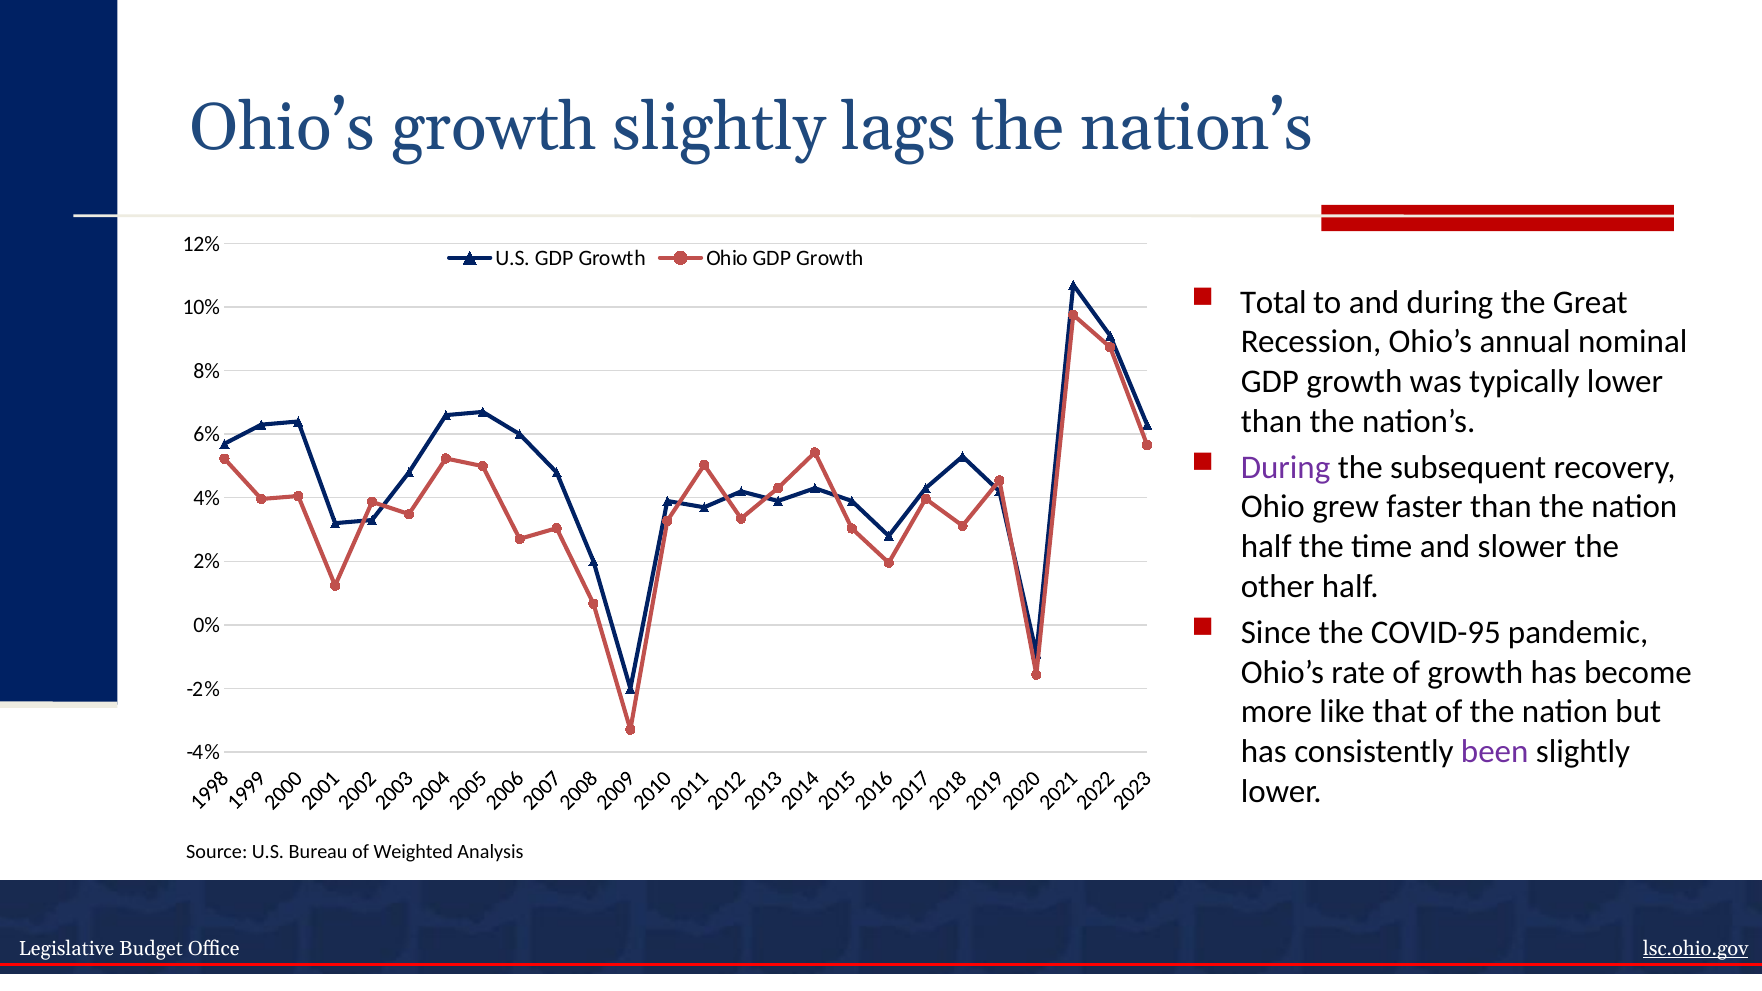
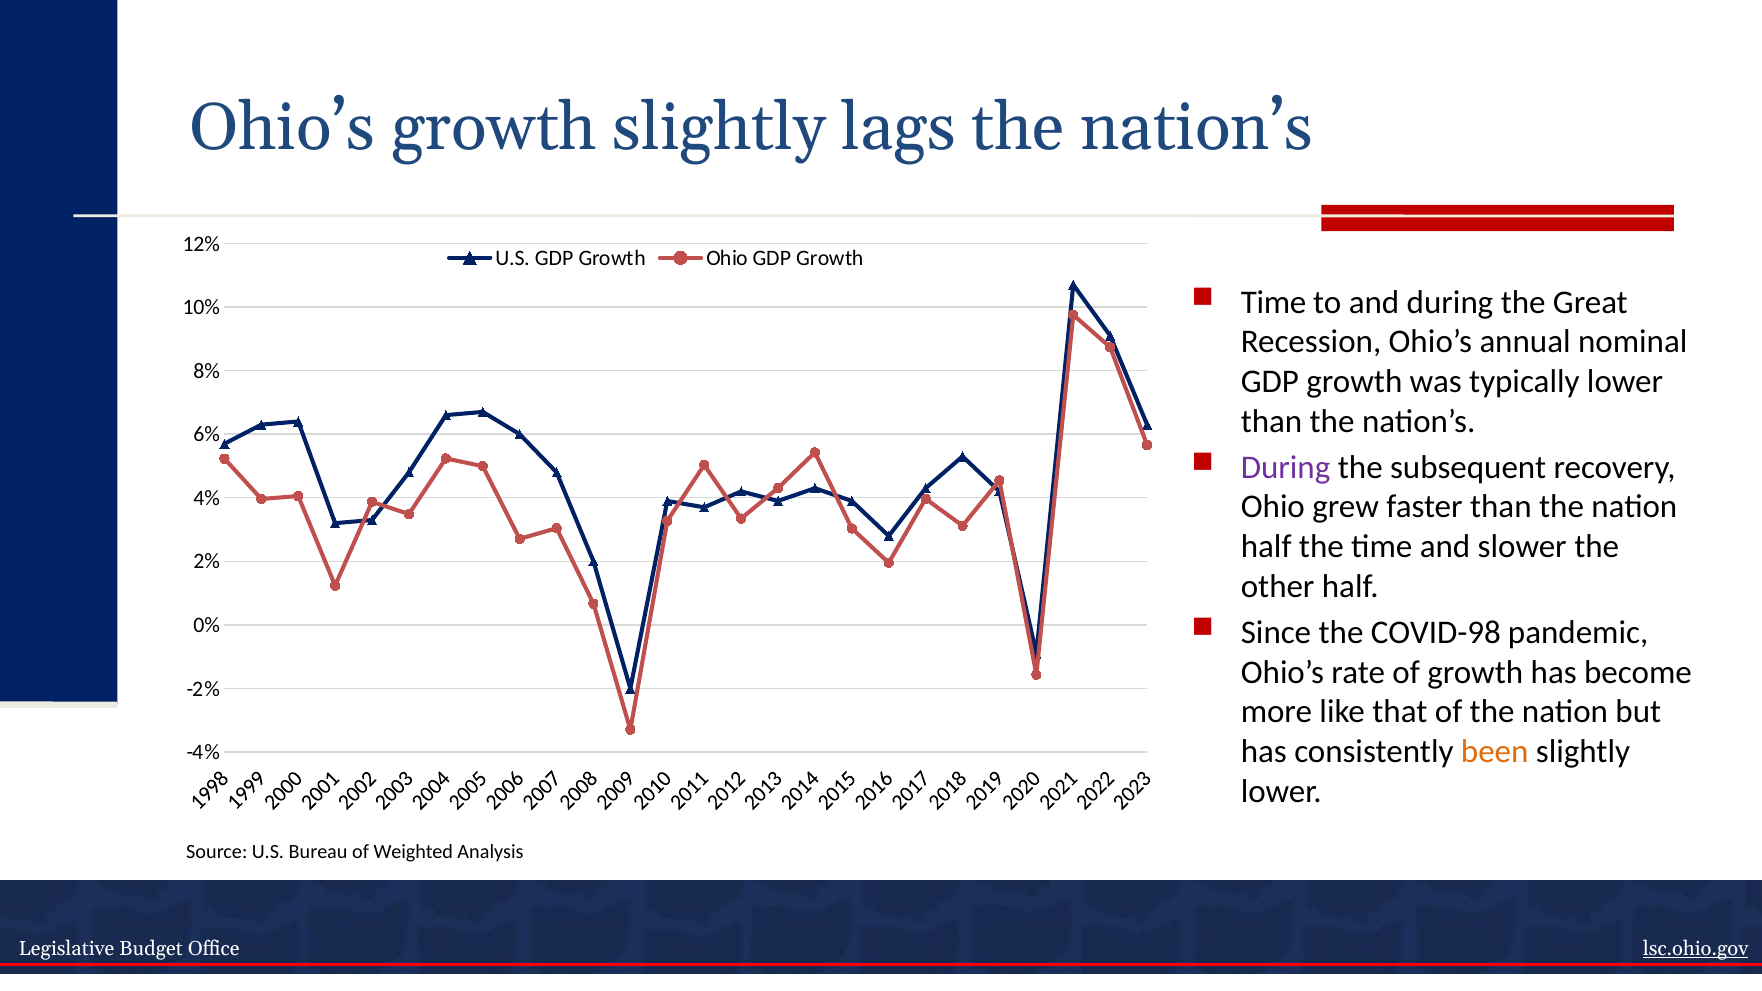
Total: Total -> Time (1273, 302)
COVID-95: COVID-95 -> COVID-98 (1436, 633)
been colour: purple -> orange (1495, 752)
